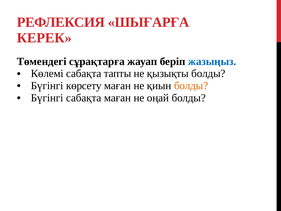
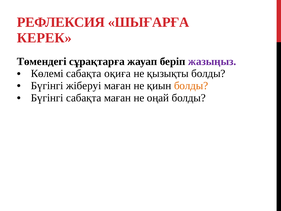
жазыңыз colour: blue -> purple (212, 61)
тапты: тапты -> оқиға (117, 73)
көрсету: көрсету -> жіберуі (84, 86)
